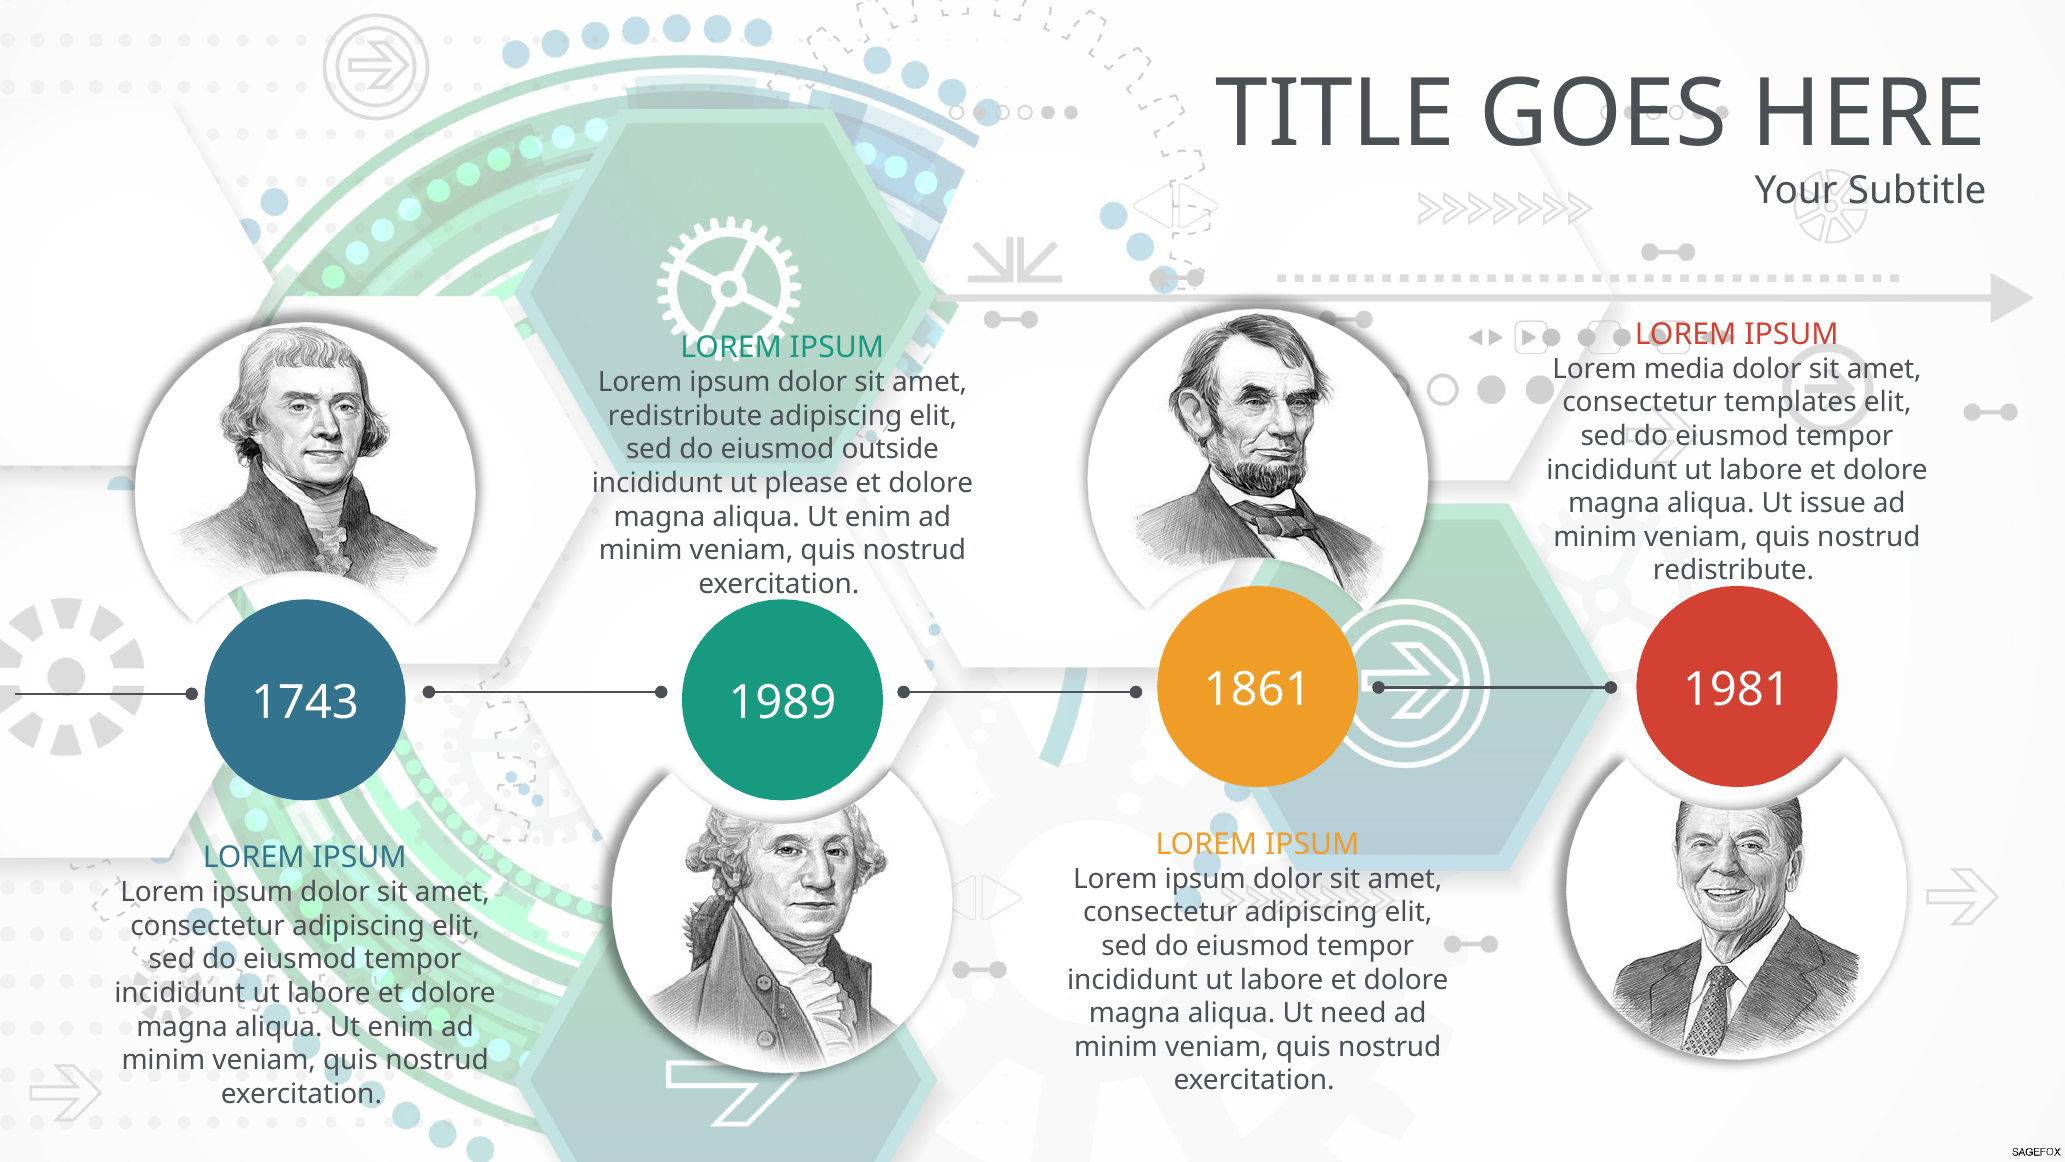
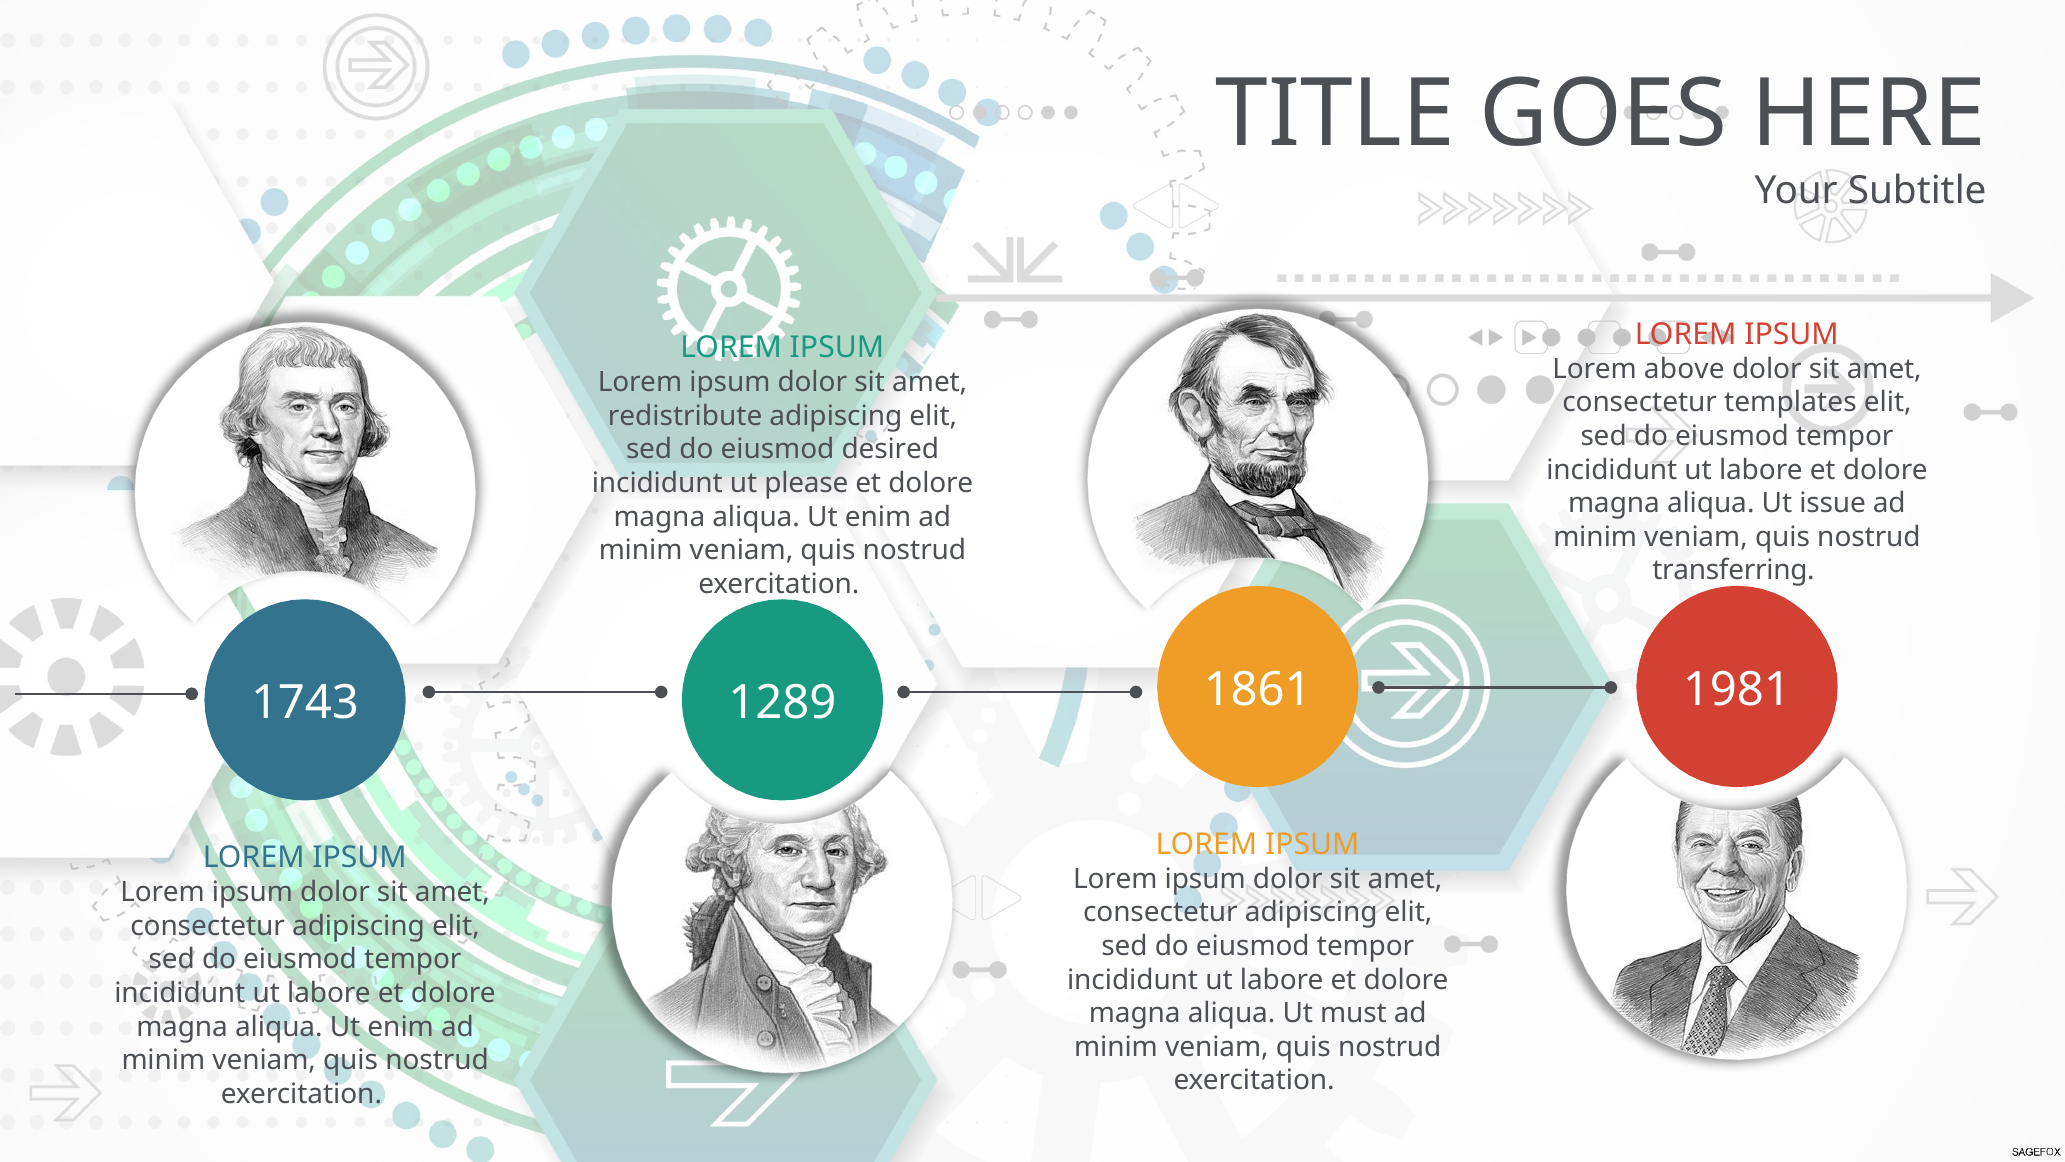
media: media -> above (1684, 369)
outside: outside -> desired (890, 449)
redistribute: redistribute -> transferring (1734, 571)
1989: 1989 -> 1289 (782, 703)
need: need -> must (1353, 1013)
